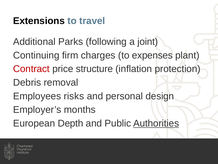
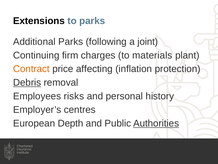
to travel: travel -> parks (92, 21)
expenses: expenses -> materials (152, 55)
Contract colour: red -> orange (31, 69)
structure: structure -> affecting (94, 69)
Debris underline: none -> present (27, 82)
design: design -> history (160, 96)
months: months -> centres (80, 109)
